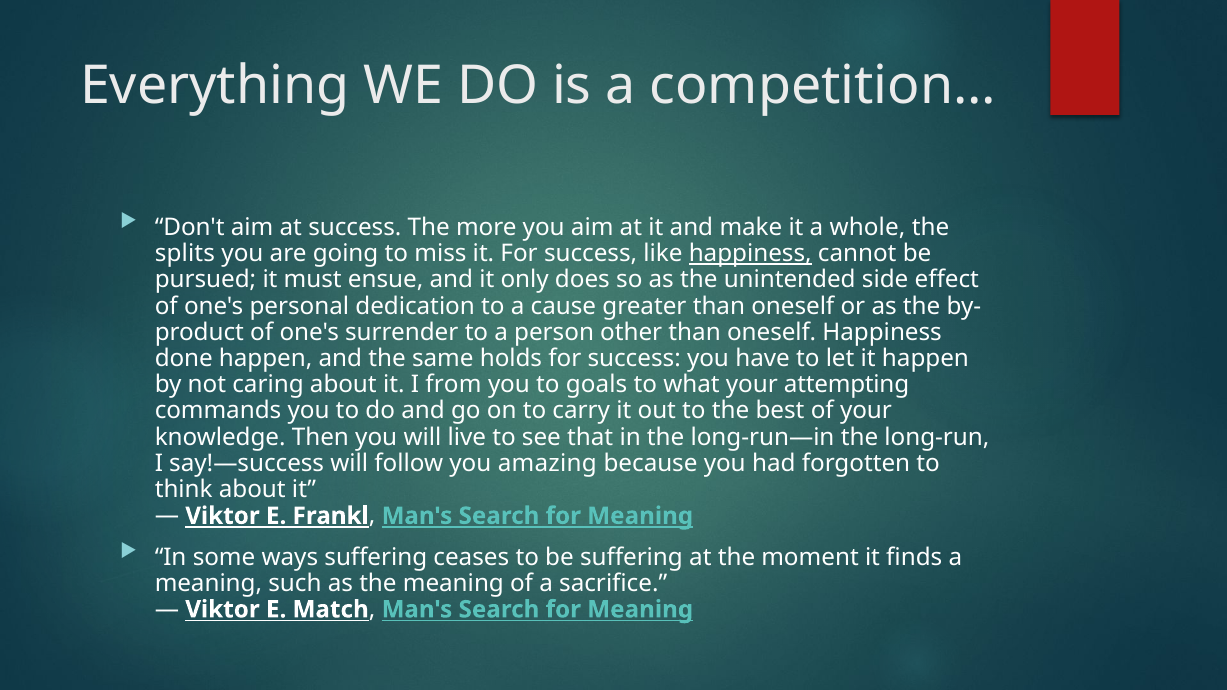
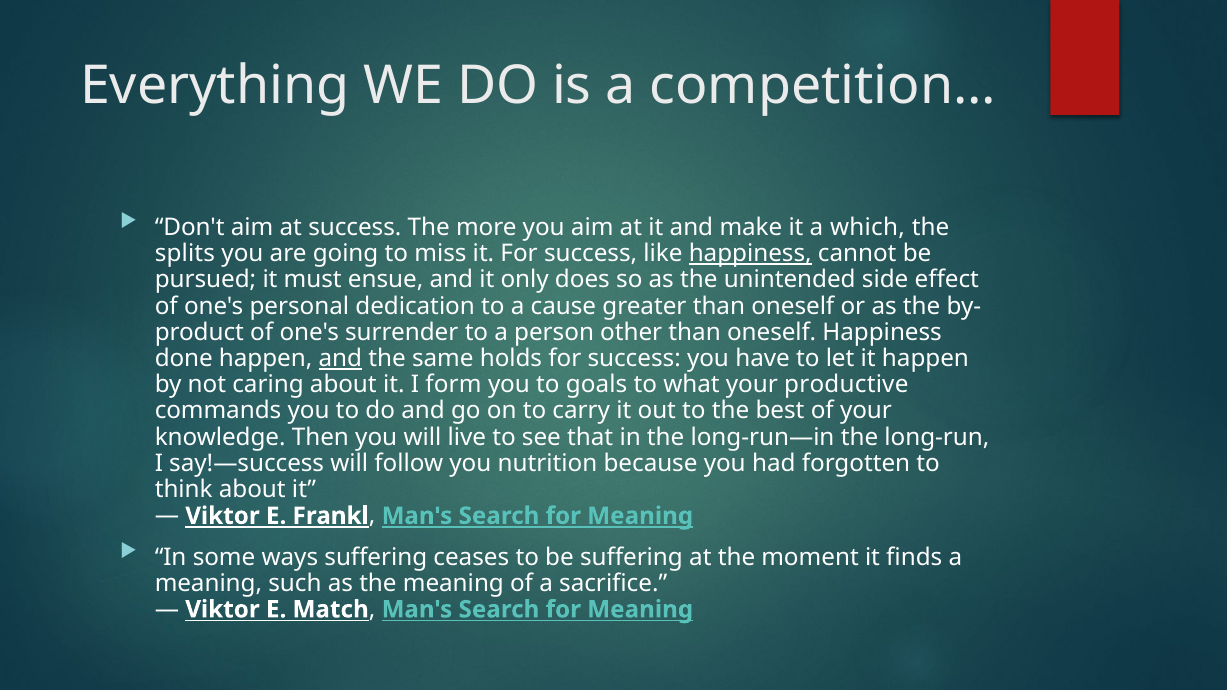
whole: whole -> which (867, 227)
and underline: none -> present (340, 359)
from: from -> form (453, 385)
attempting: attempting -> productive (846, 385)
amazing: amazing -> nutrition (547, 464)
